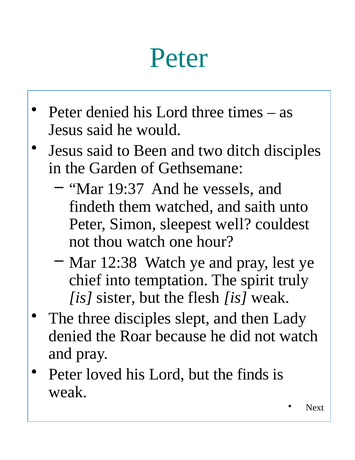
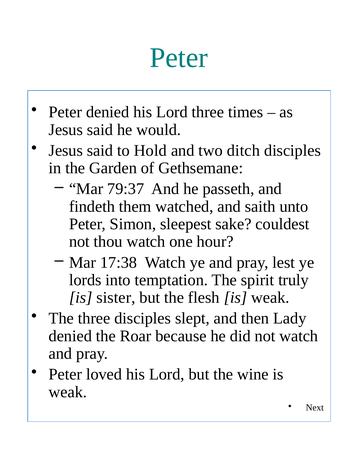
Been: Been -> Hold (150, 150)
19:37: 19:37 -> 79:37 (126, 189)
vessels: vessels -> passeth (228, 189)
well: well -> sake (233, 224)
12:38: 12:38 -> 17:38 (119, 262)
chief: chief -> lords (85, 280)
finds: finds -> wine (253, 374)
